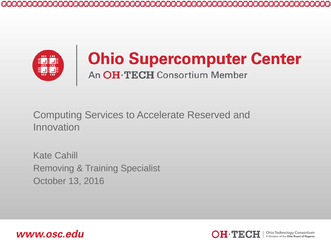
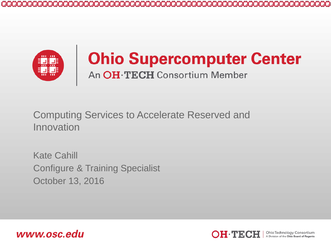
Removing: Removing -> Configure (54, 169)
